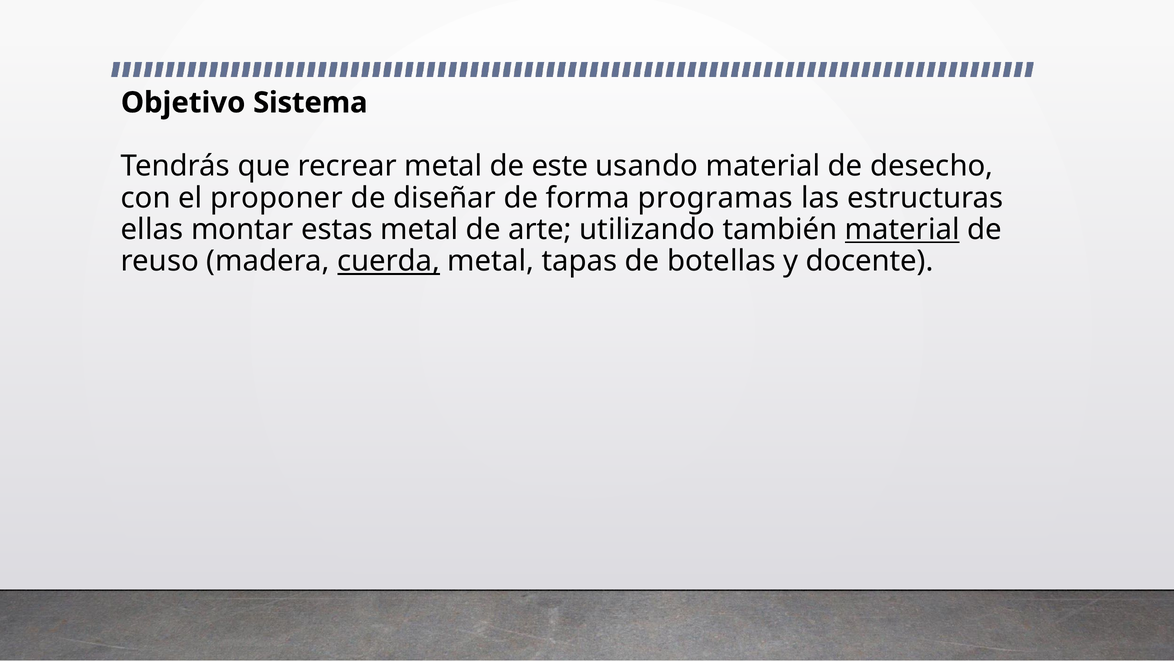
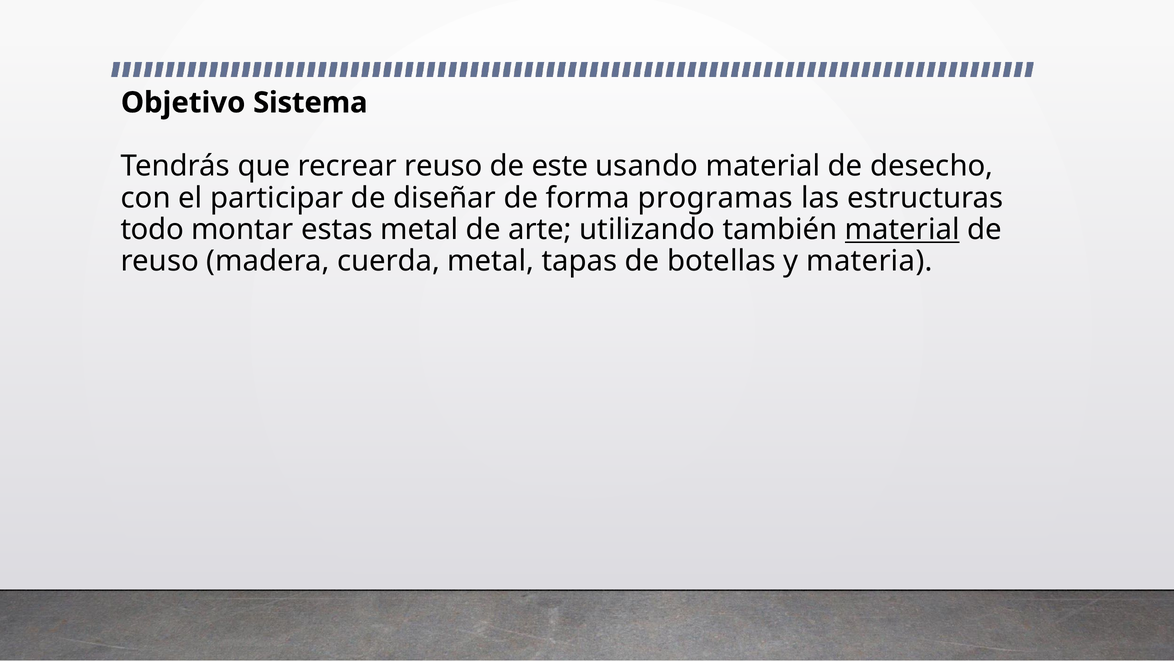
recrear metal: metal -> reuso (443, 166)
proponer: proponer -> participar (277, 198)
ellas: ellas -> todo (152, 229)
cuerda underline: present -> none (389, 261)
docente: docente -> materia (869, 261)
